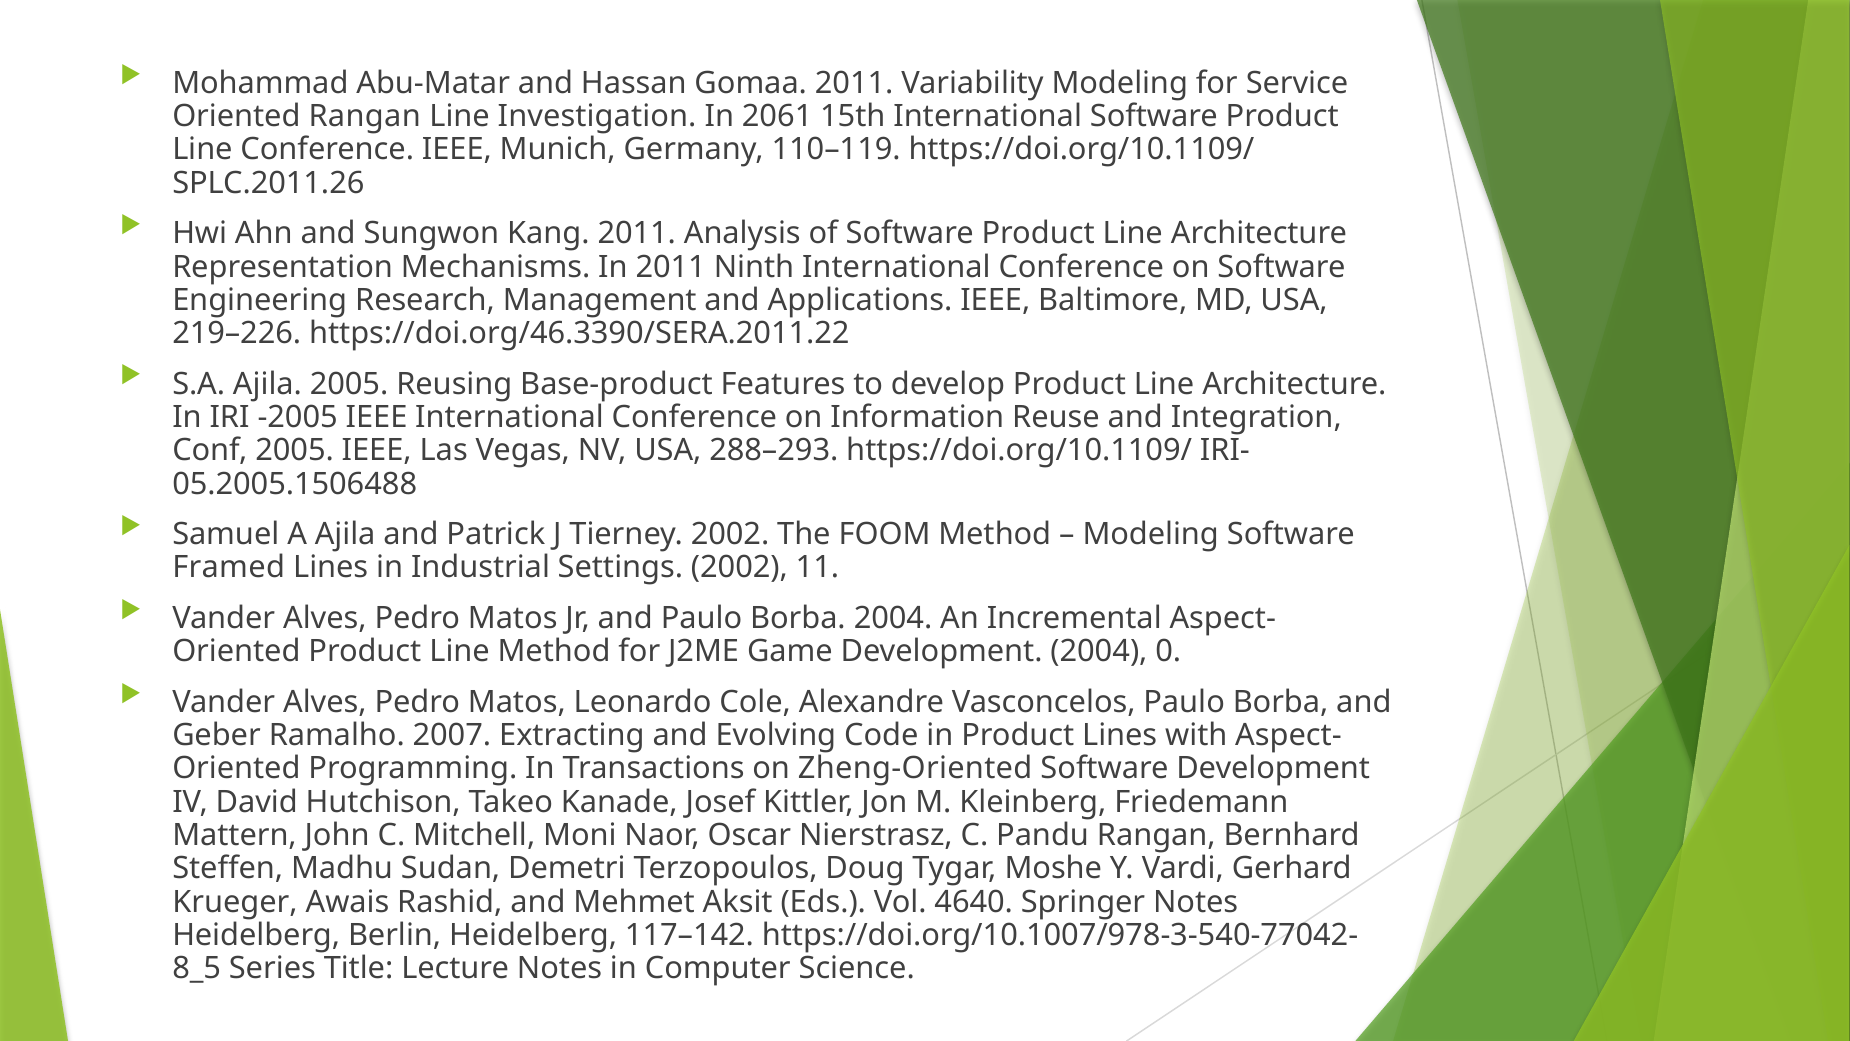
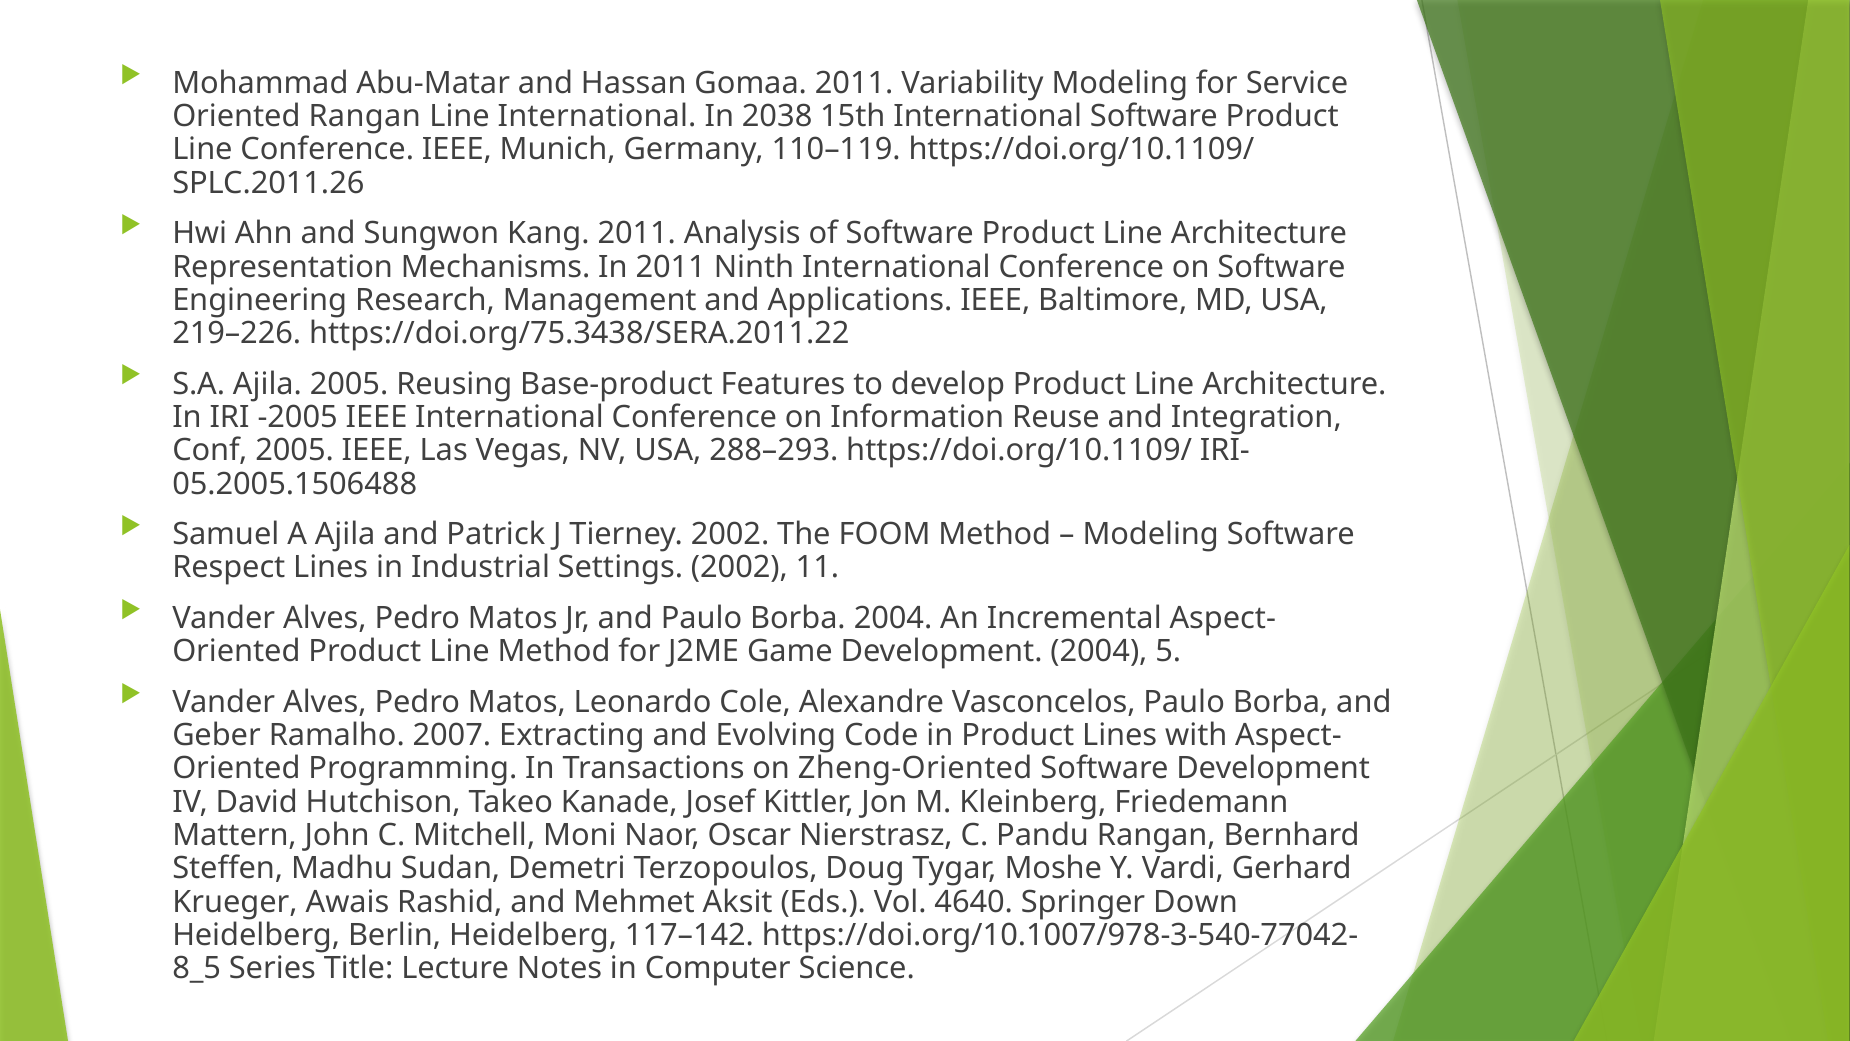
Line Investigation: Investigation -> International (597, 116)
2061: 2061 -> 2038 (777, 116)
https://doi.org/46.3390/SERA.2011.22: https://doi.org/46.3390/SERA.2011.22 -> https://doi.org/75.3438/SERA.2011.22 (579, 333)
Framed: Framed -> Respect (229, 568)
0: 0 -> 5 (1168, 651)
Springer Notes: Notes -> Down (1196, 902)
